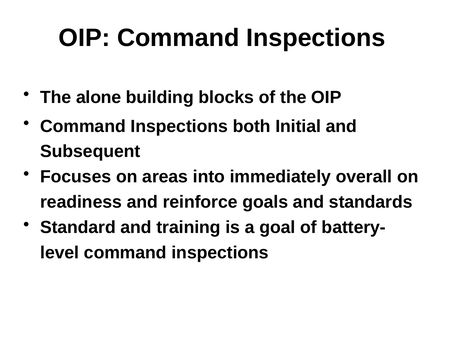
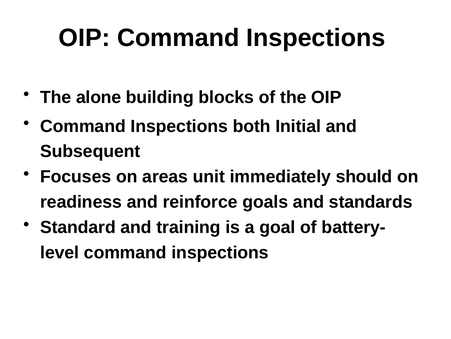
into: into -> unit (209, 176)
overall: overall -> should (364, 176)
